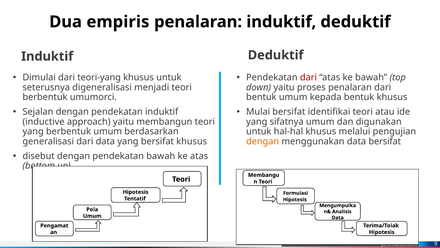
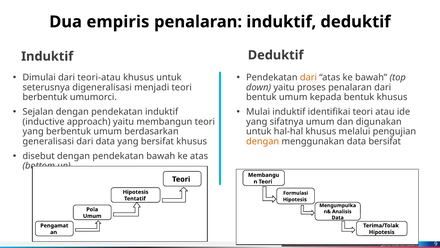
teori-yang: teori-yang -> teori-atau (99, 77)
dari colour: red -> orange (308, 77)
Mulai bersifat: bersifat -> induktif (289, 112)
